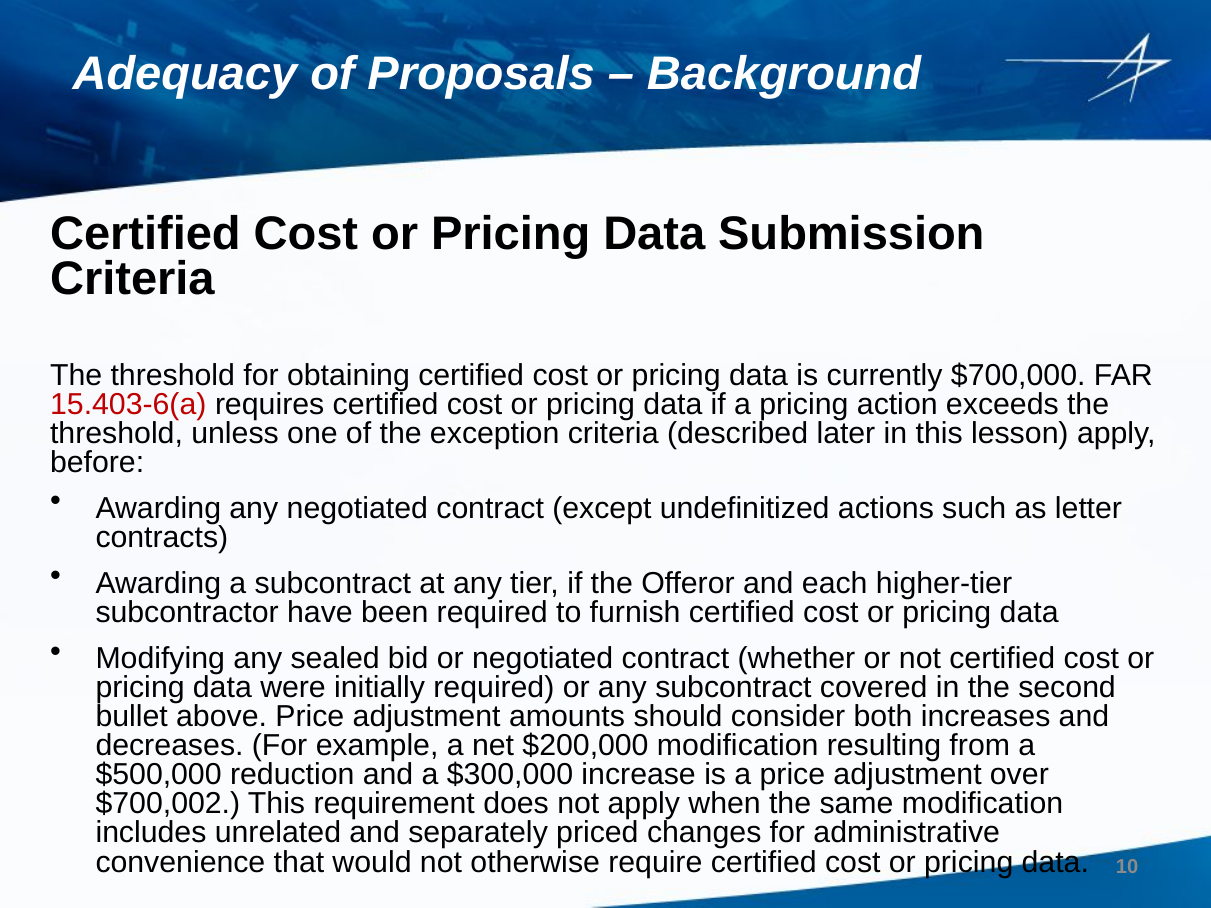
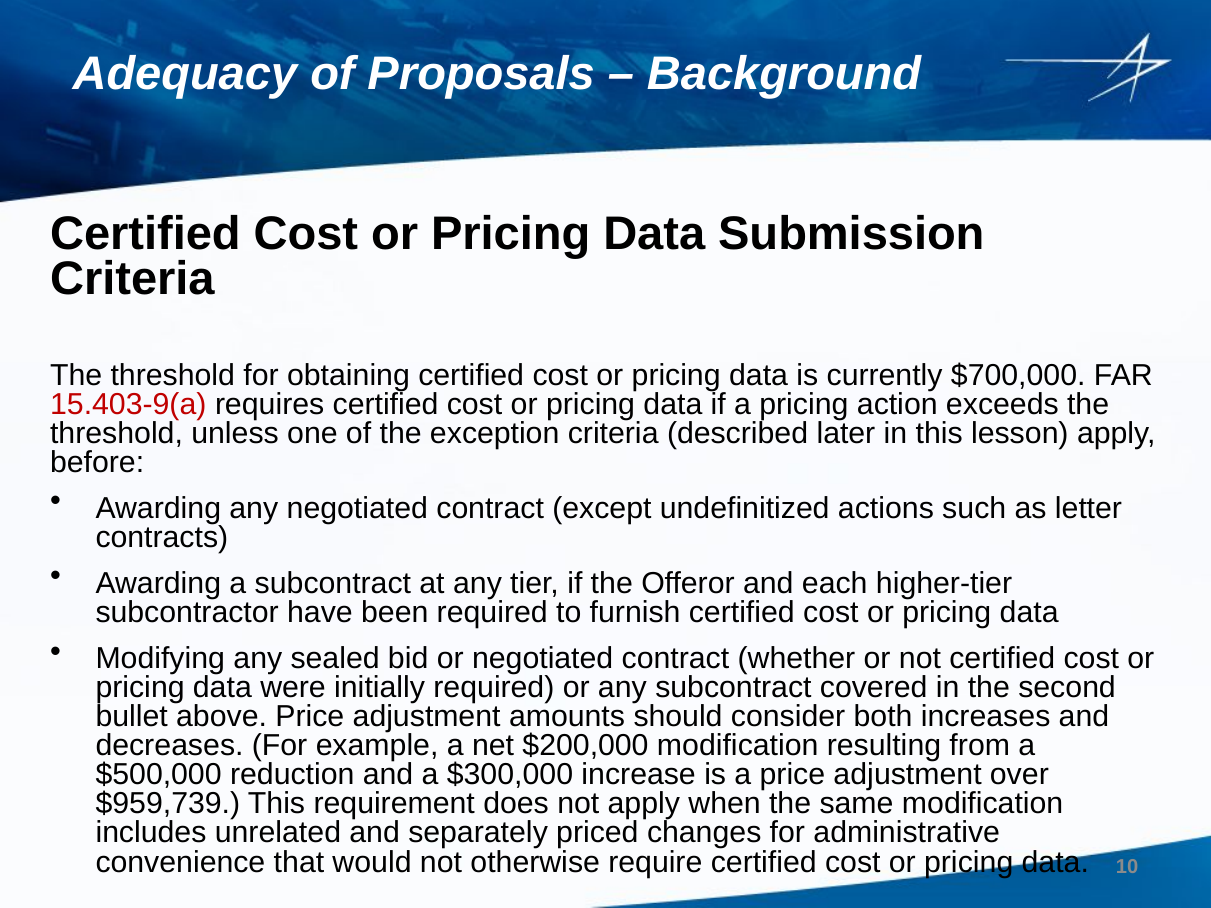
15.403-6(a: 15.403-6(a -> 15.403-9(a (128, 404)
$700,002: $700,002 -> $959,739 (168, 804)
